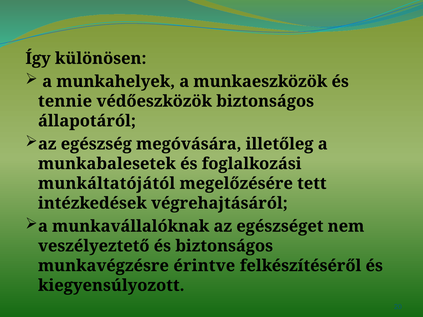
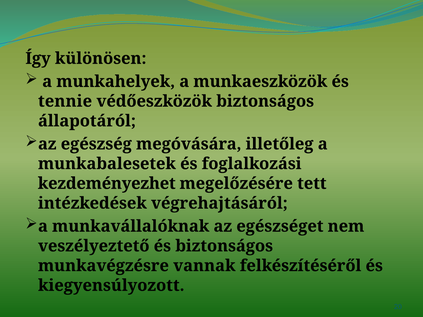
munkáltatójától: munkáltatójától -> kezdeményezhet (107, 184)
érintve: érintve -> vannak (204, 266)
